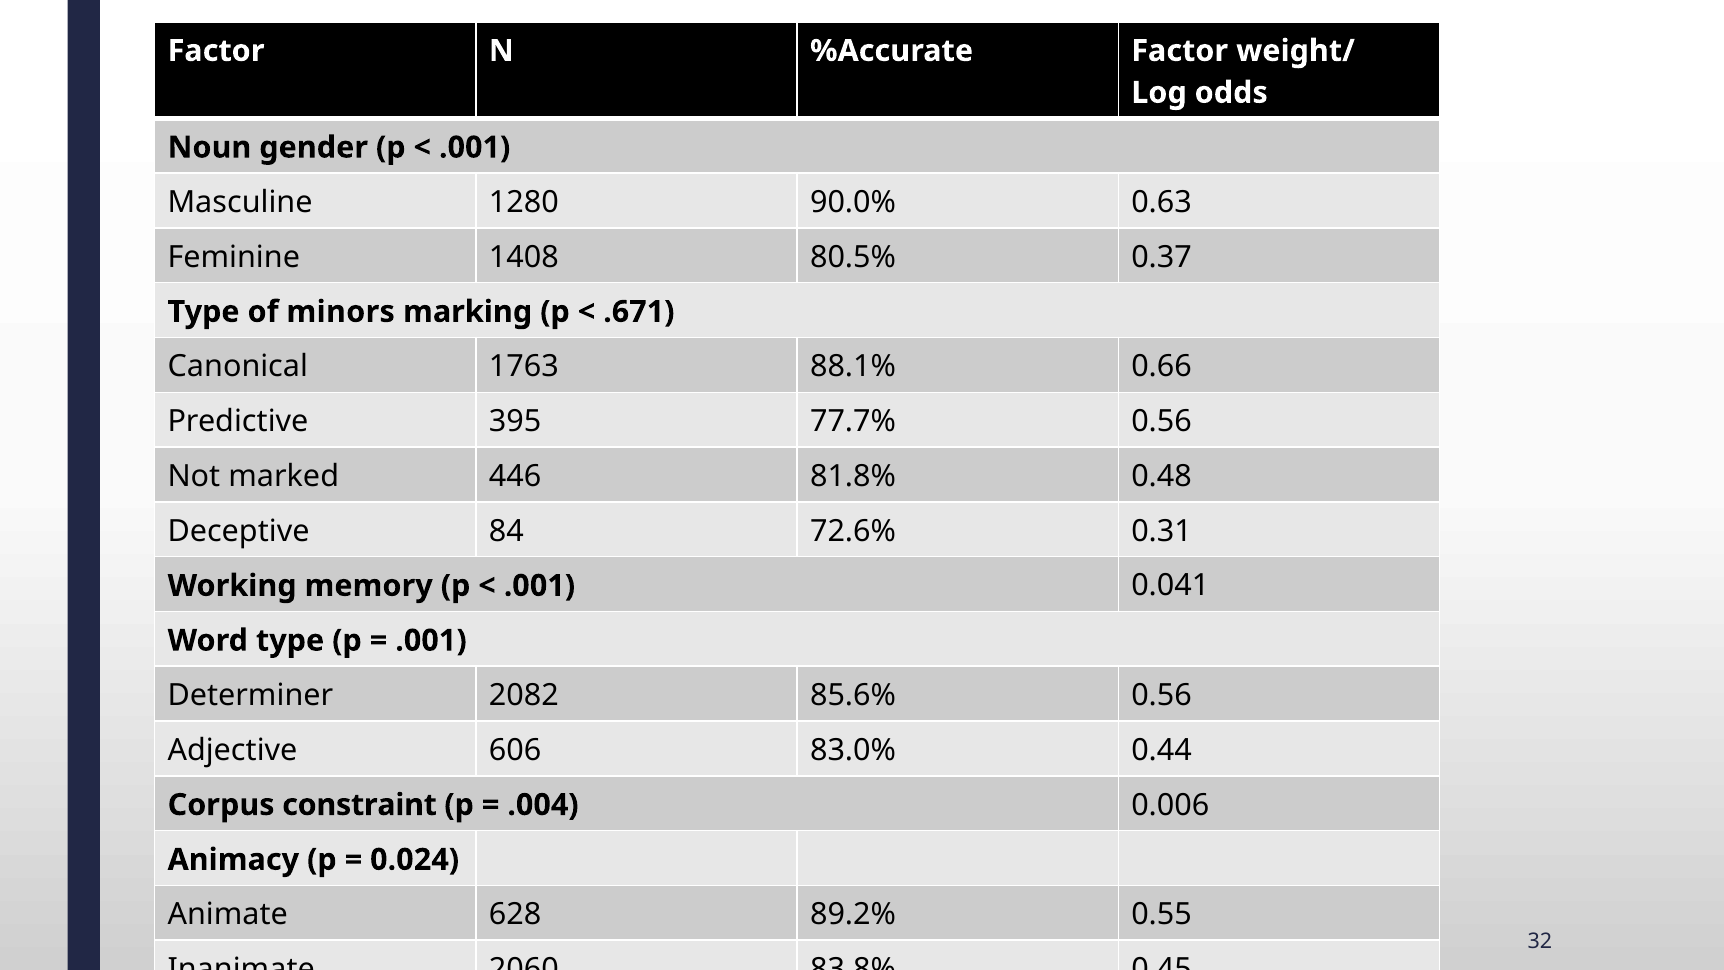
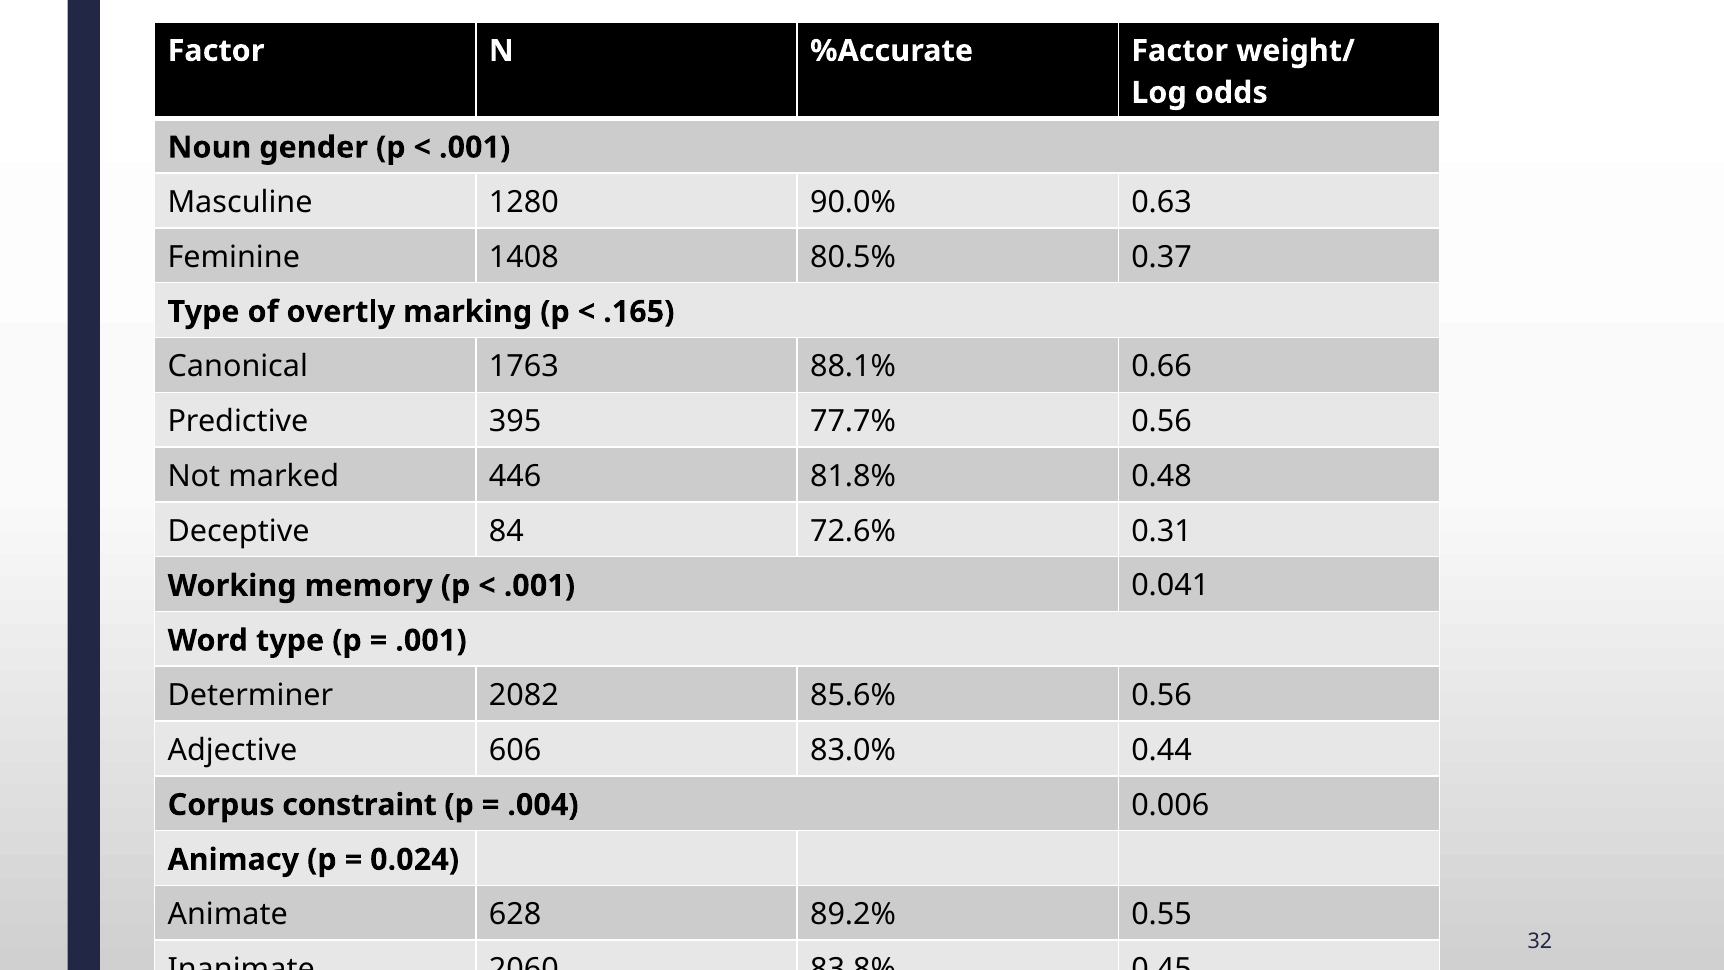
minors: minors -> overtly (341, 312)
.671: .671 -> .165 (639, 312)
